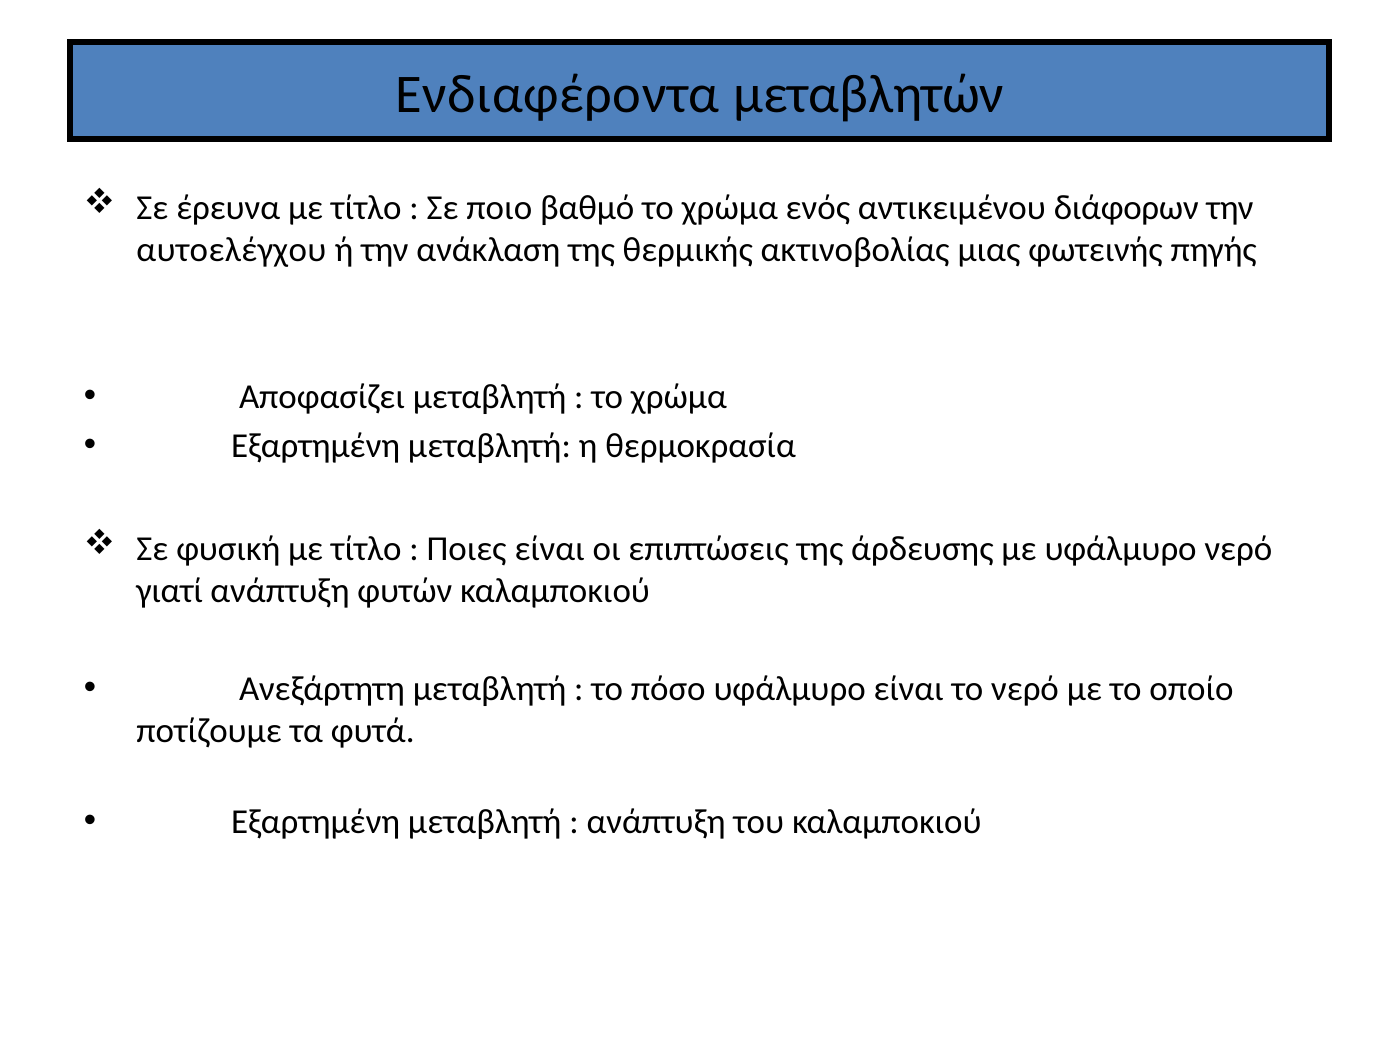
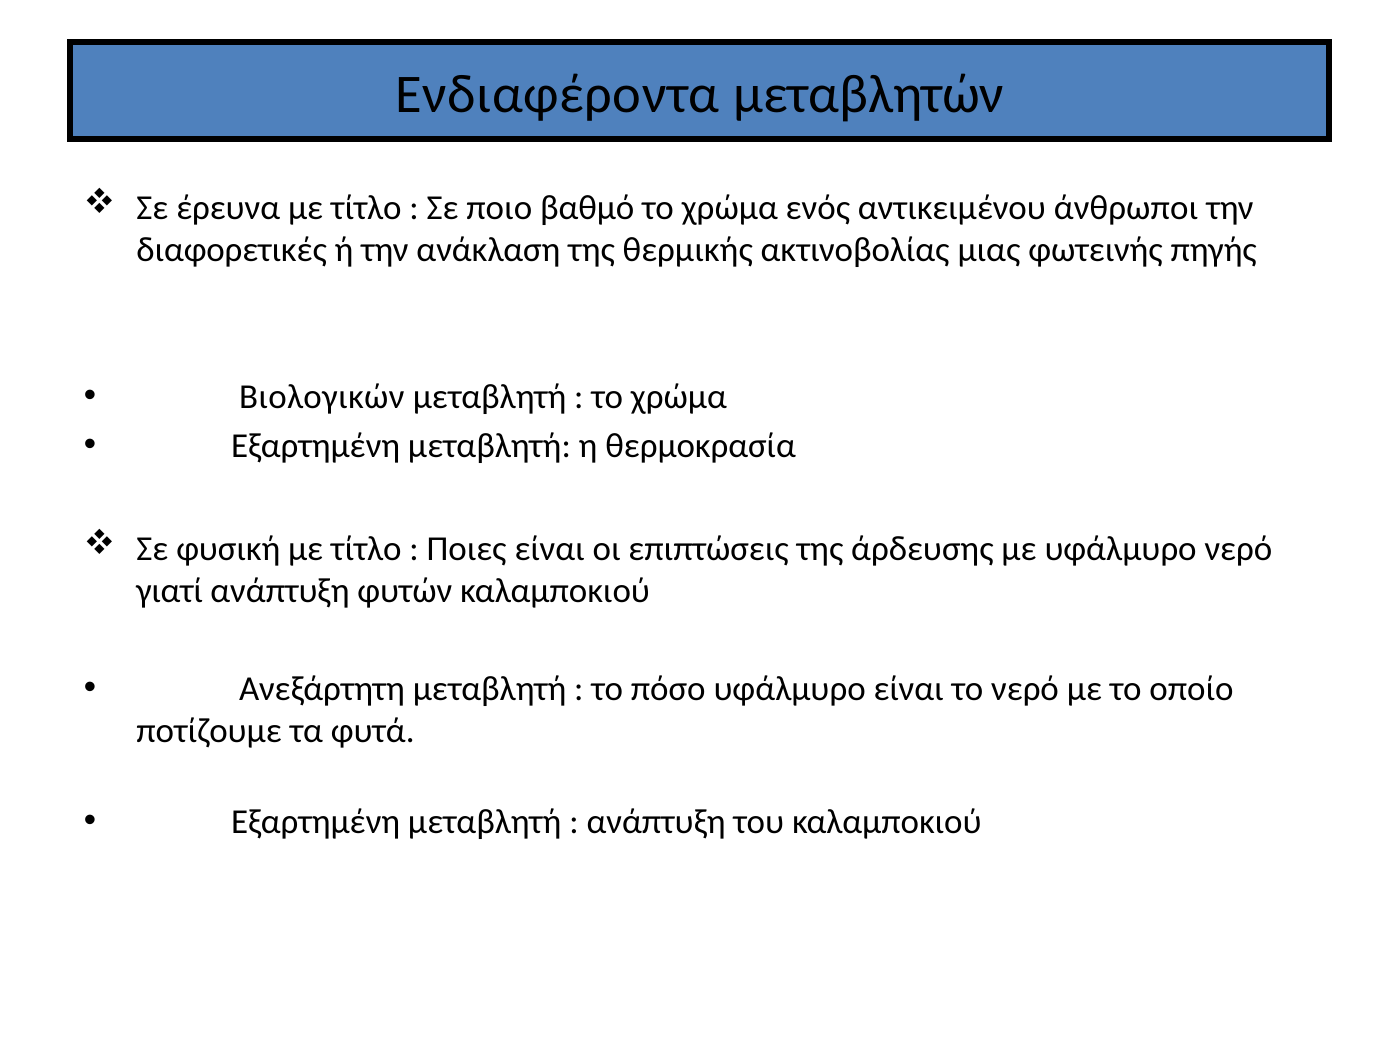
διάφορων: διάφορων -> άνθρωποι (1126, 207)
αυτοελέγχου: αυτοελέγχου -> διαφορετικές (232, 249)
Αποφασίζει: Αποφασίζει -> Βιολογικών (322, 396)
